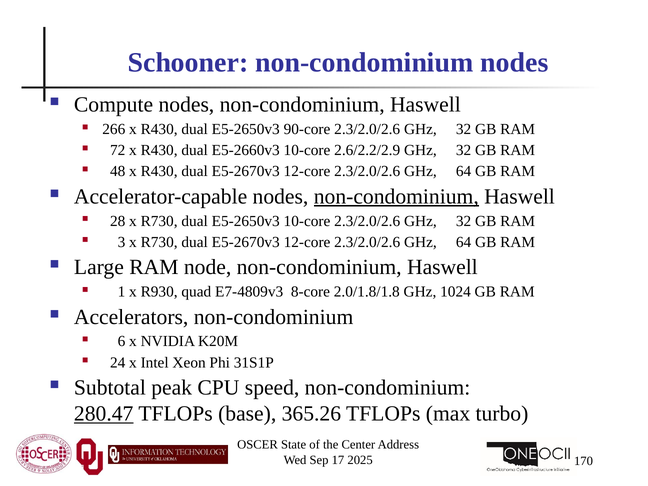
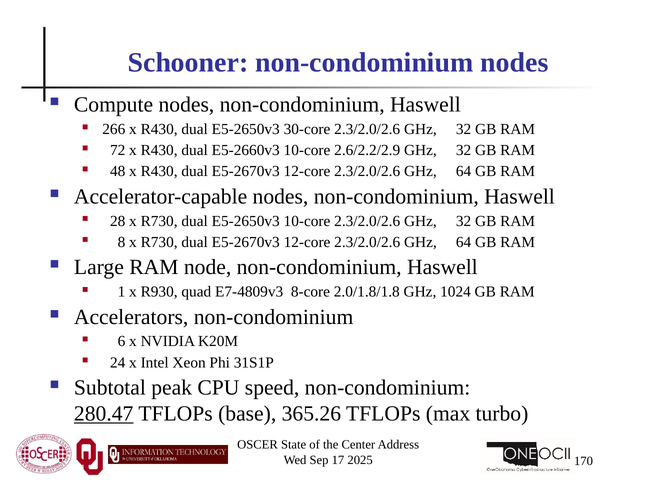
90-core: 90-core -> 30-core (307, 129)
non-condominium underline: present -> none (396, 197)
3: 3 -> 8 (121, 242)
